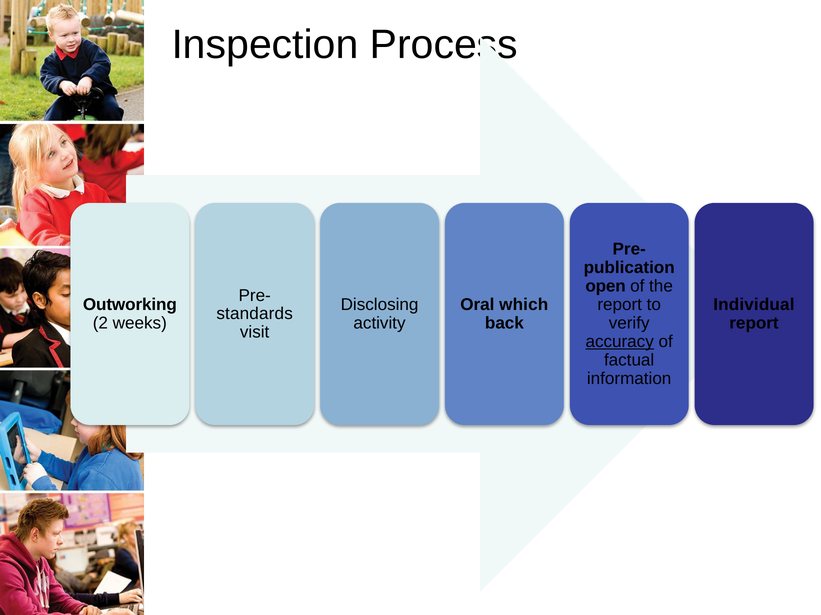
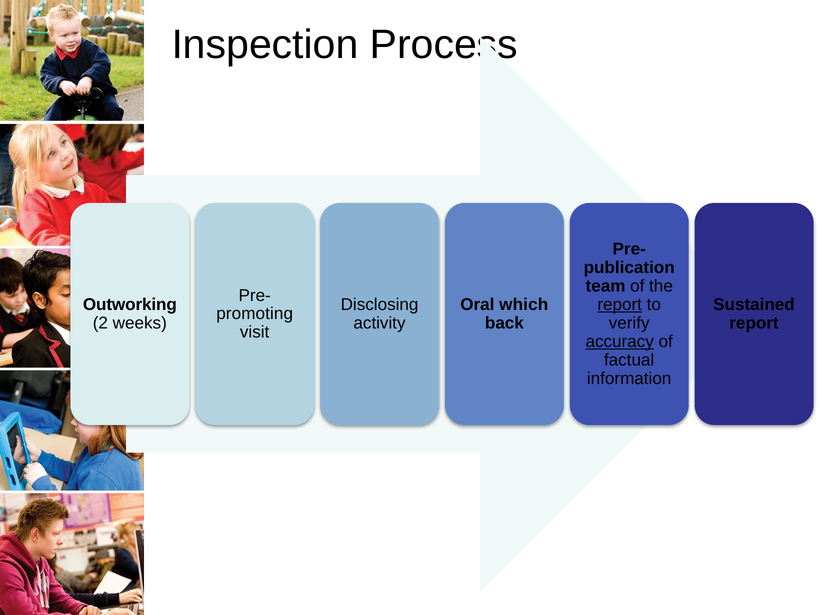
open: open -> team (606, 286)
report underline: none -> present (620, 305)
Individual: Individual -> Sustained (754, 305)
standards: standards -> promoting (255, 314)
